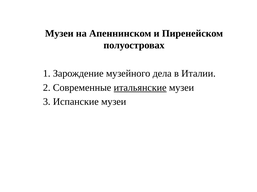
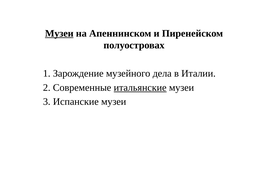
Музеи underline: none -> present (59, 33)
